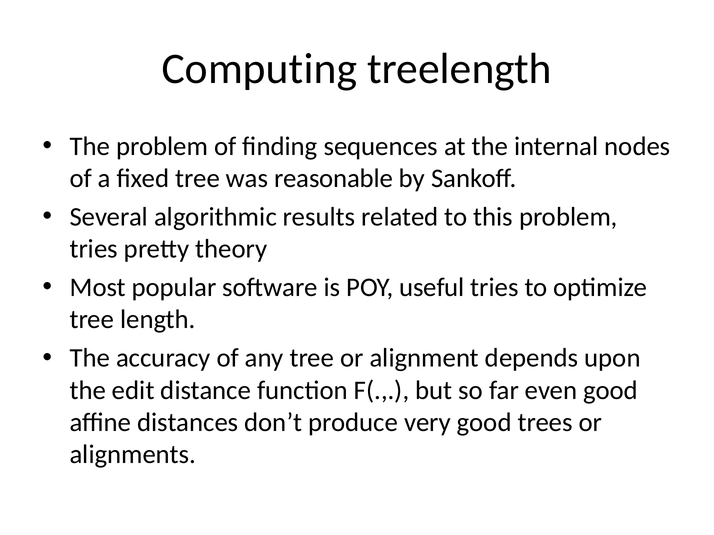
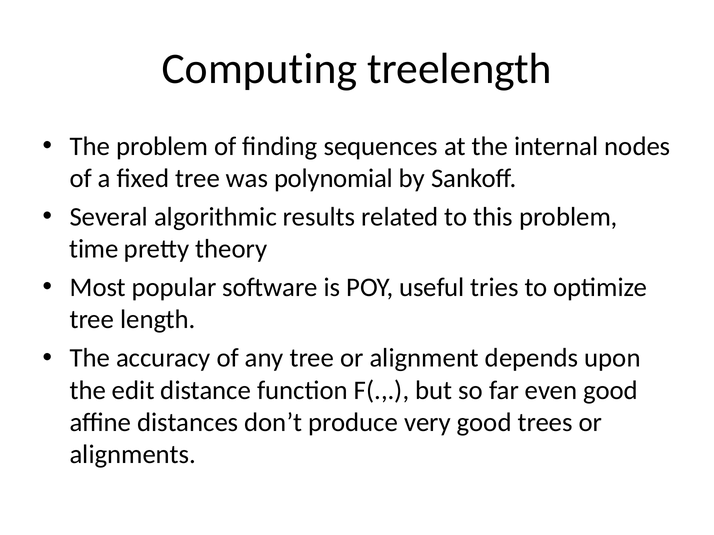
reasonable: reasonable -> polynomial (334, 179)
tries: tries -> time (94, 249)
